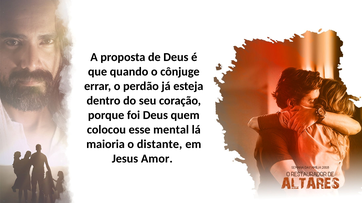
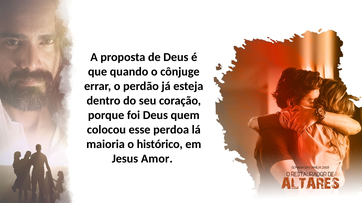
mental: mental -> perdoa (171, 130)
distante: distante -> histórico (160, 144)
